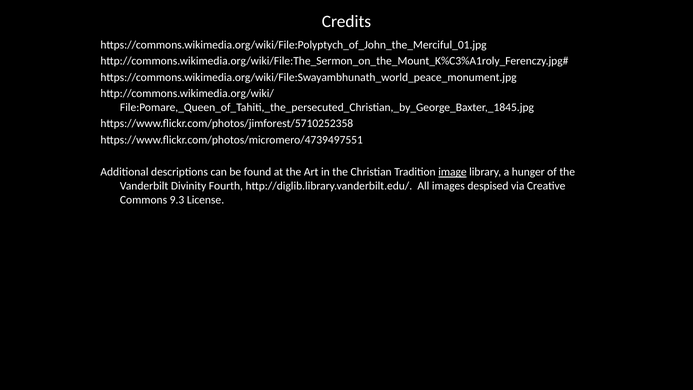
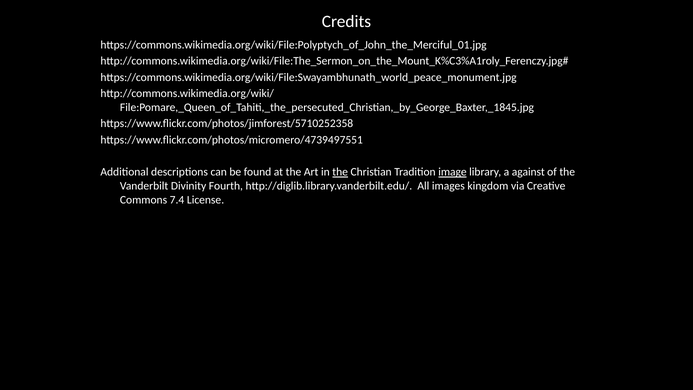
the underline: none -> present (340, 172)
hunger: hunger -> against (528, 172)
despised: despised -> kingdom (488, 186)
9.3: 9.3 -> 7.4 (177, 200)
